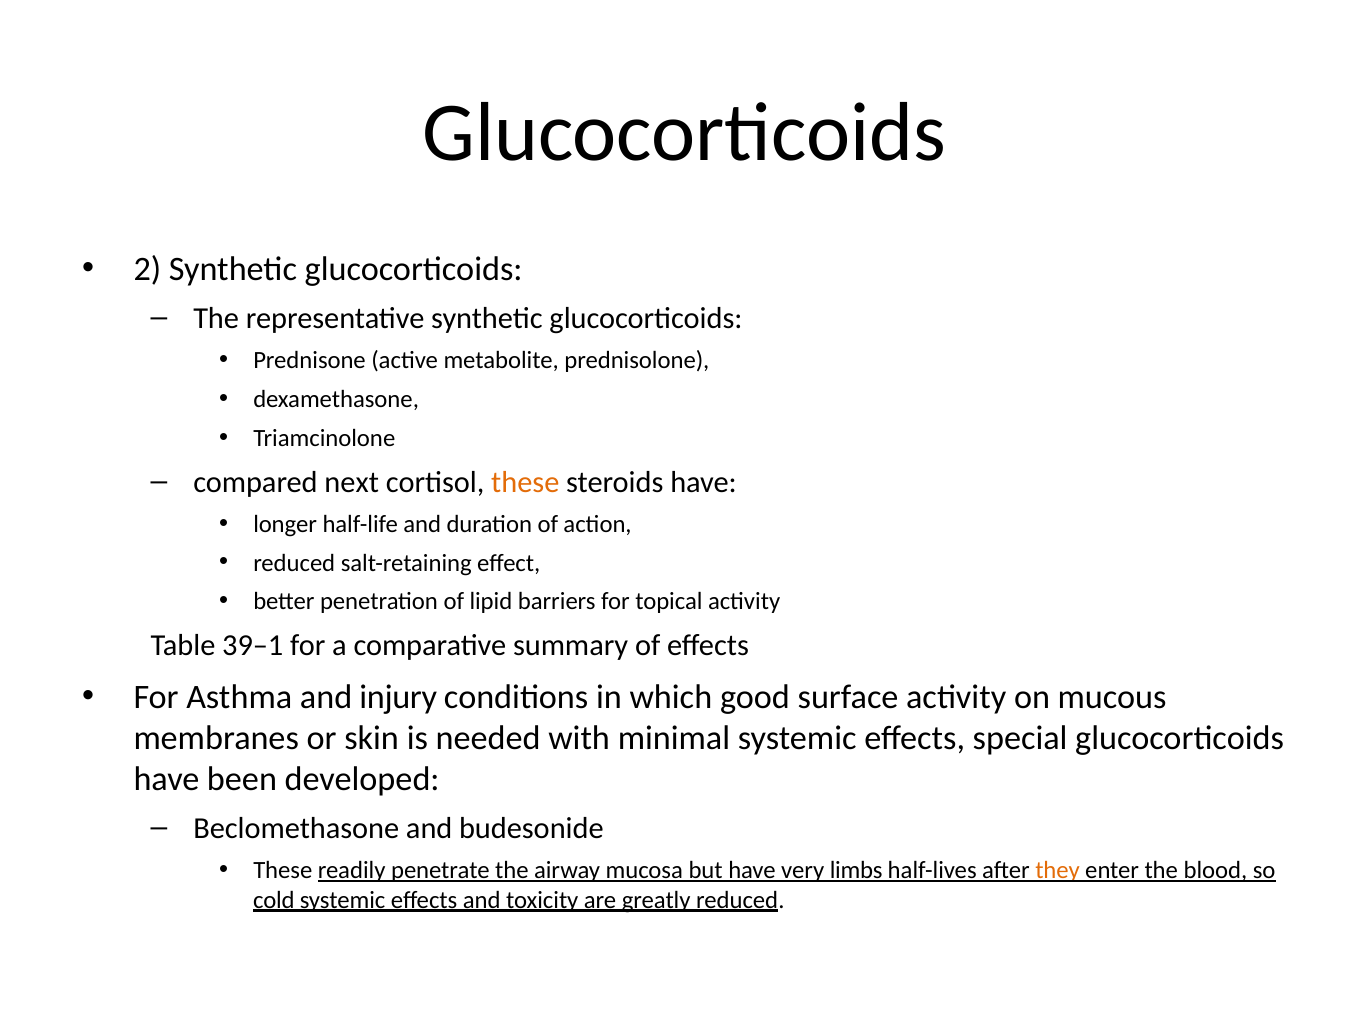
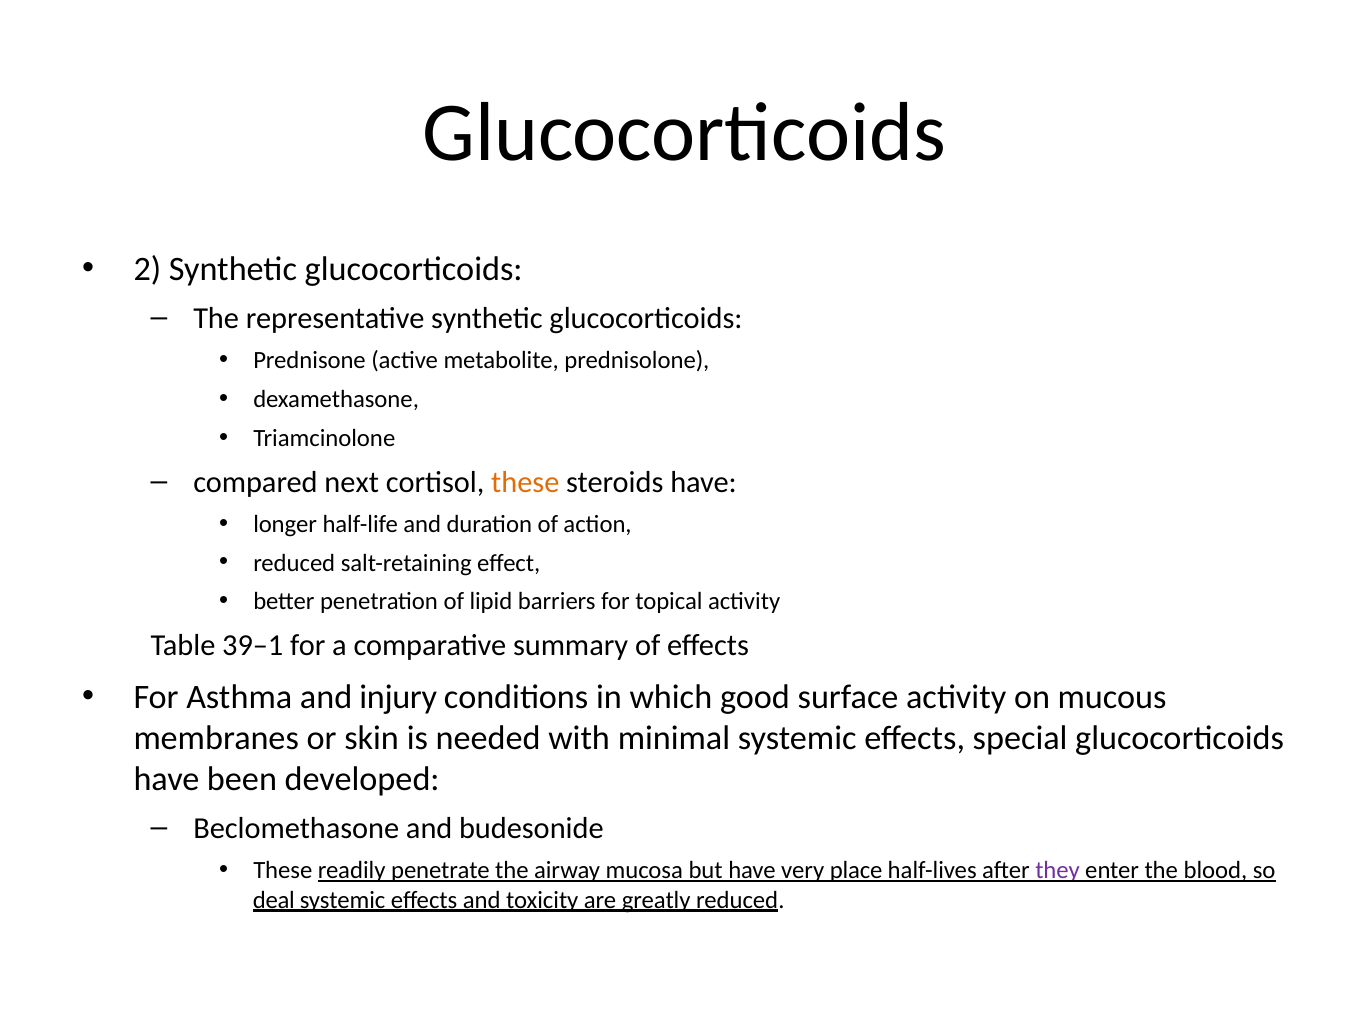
limbs: limbs -> place (856, 870)
they colour: orange -> purple (1058, 870)
cold: cold -> deal (274, 900)
